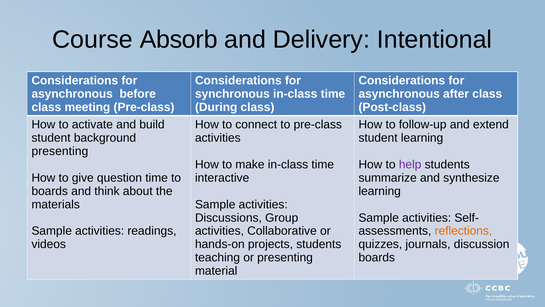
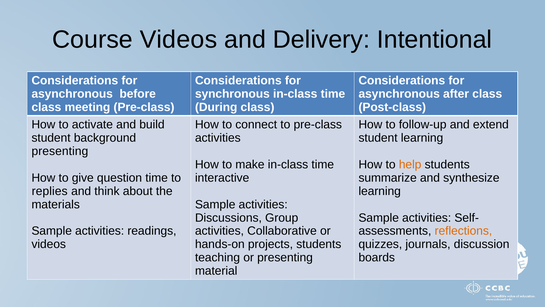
Course Absorb: Absorb -> Videos (178, 40)
help colour: purple -> orange (410, 164)
boards: boards -> replies (50, 191)
